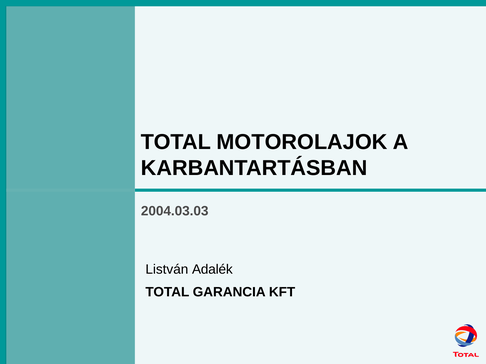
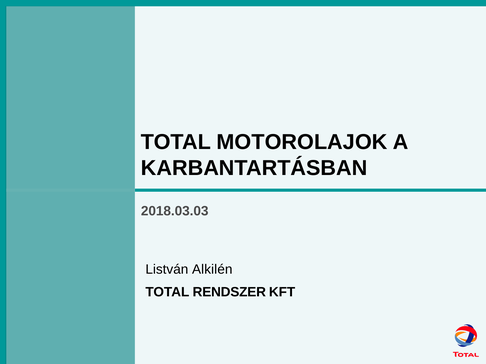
2004.03.03: 2004.03.03 -> 2018.03.03 (175, 211)
Adalék: Adalék -> Alkilén (212, 270)
GARANCIA: GARANCIA -> RENDSZER (229, 293)
